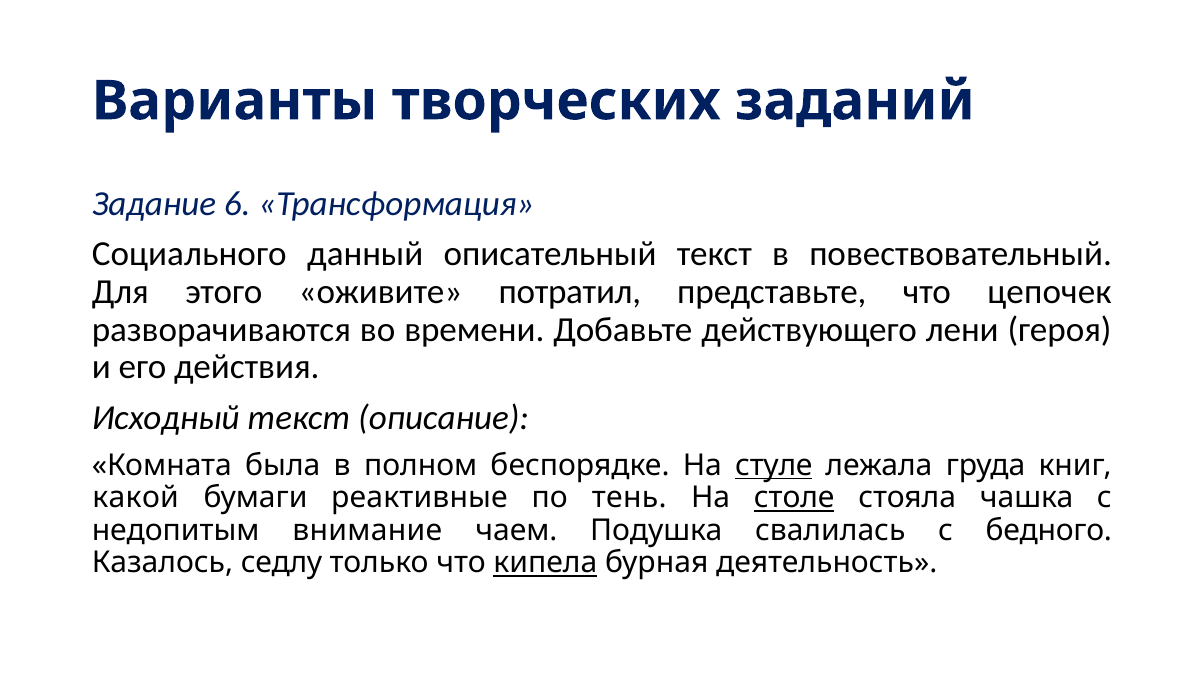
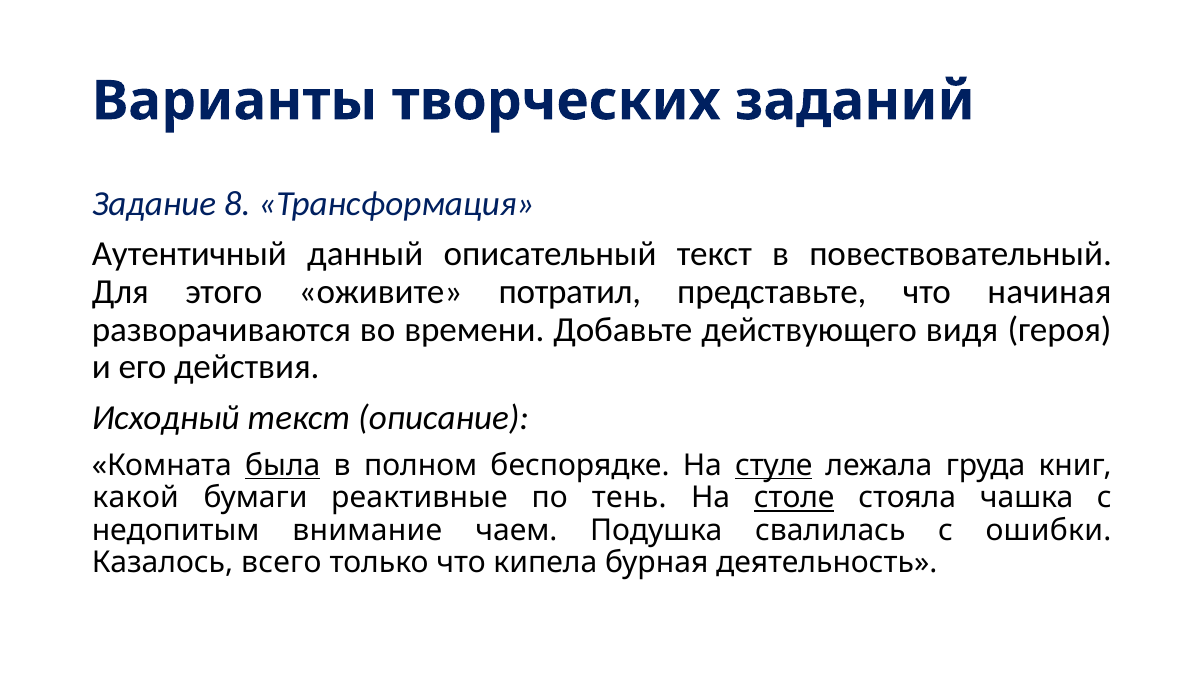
6: 6 -> 8 (237, 203)
Социального: Социального -> Аутентичный (189, 254)
цепочек: цепочек -> начиная (1049, 292)
лени: лени -> видя (962, 330)
была underline: none -> present (283, 466)
бедного: бедного -> ошибки (1049, 531)
седлу: седлу -> всего (281, 563)
кипела underline: present -> none (545, 563)
